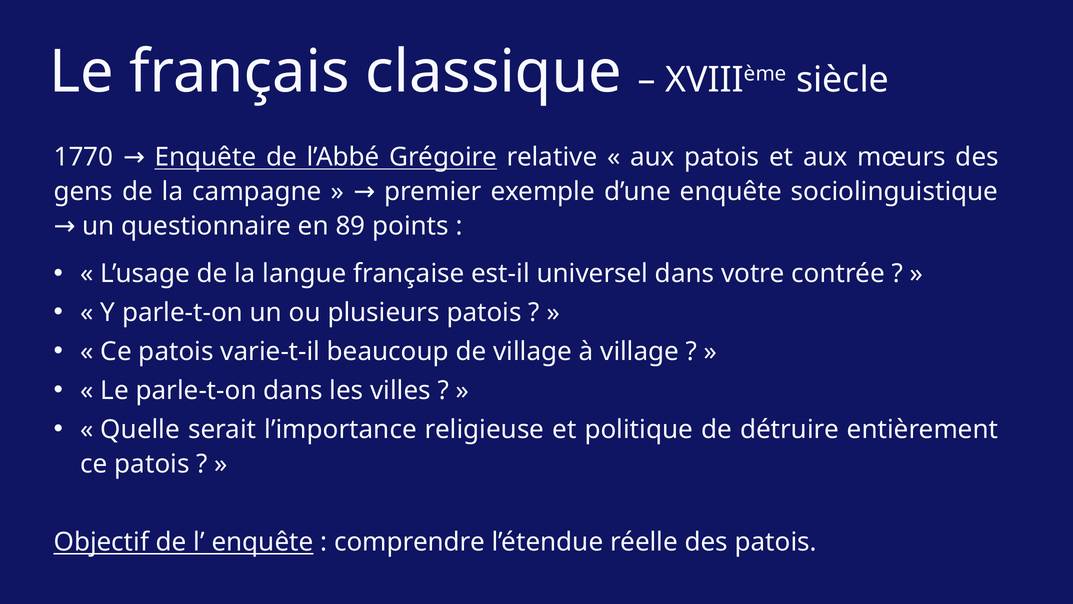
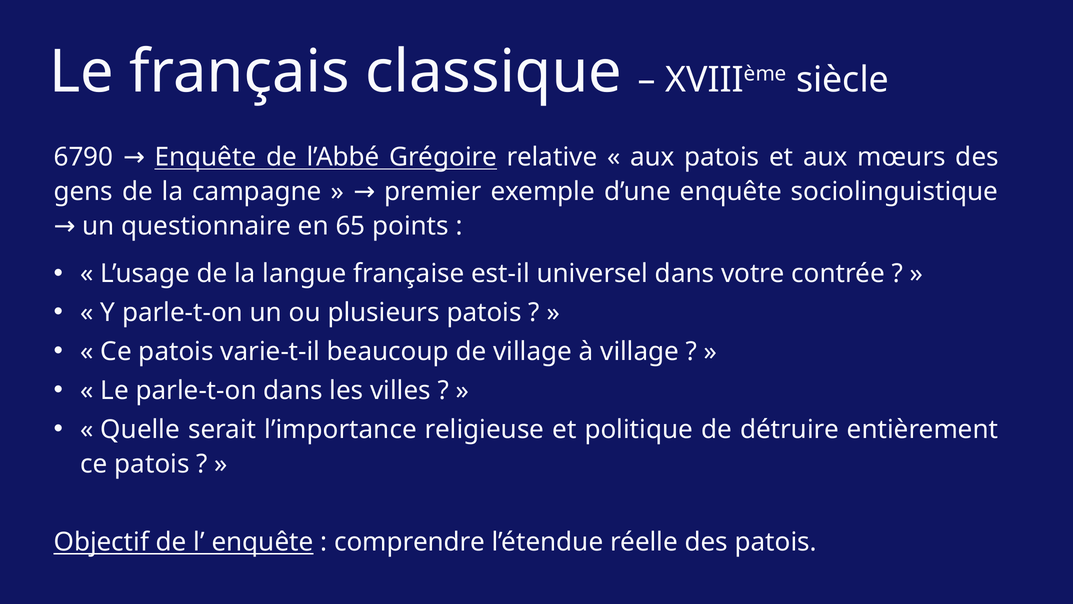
1770: 1770 -> 6790 (83, 157)
89: 89 -> 65 (350, 226)
